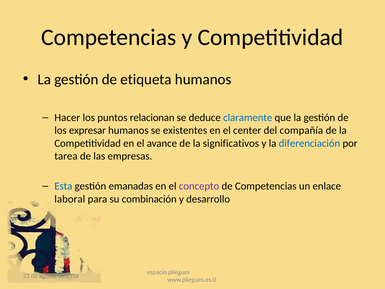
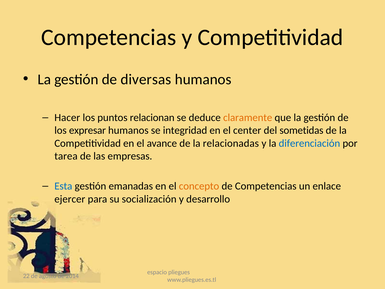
etiqueta: etiqueta -> diversas (146, 79)
claramente colour: blue -> orange (248, 117)
existentes: existentes -> integridad (185, 130)
compañía: compañía -> sometidas (301, 130)
significativos: significativos -> relacionadas (231, 143)
concepto colour: purple -> orange (199, 186)
laboral: laboral -> ejercer (70, 199)
combinación: combinación -> socialización (149, 199)
